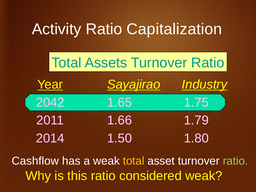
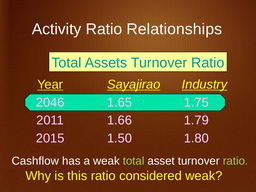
Capitalization: Capitalization -> Relationships (174, 29)
2042: 2042 -> 2046 (50, 102)
2014: 2014 -> 2015 (50, 138)
total colour: yellow -> light green (134, 161)
